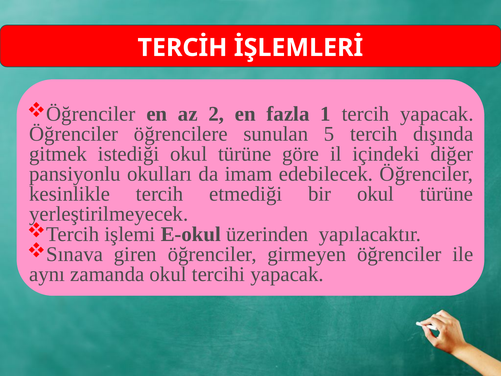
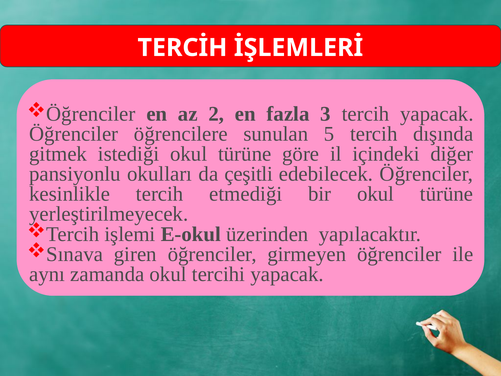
1: 1 -> 3 (325, 114)
imam: imam -> çeşitli (249, 174)
